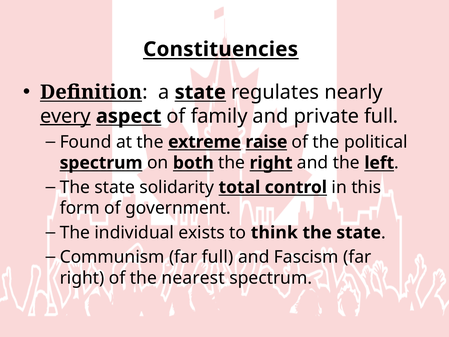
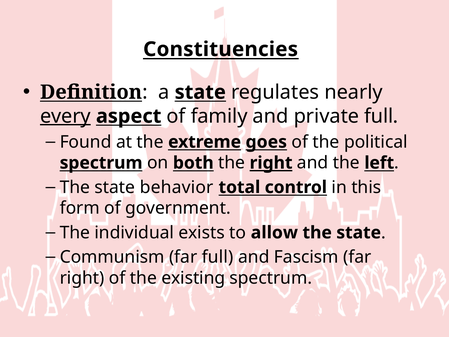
raise: raise -> goes (266, 142)
right underline: none -> present (271, 163)
solidarity: solidarity -> behavior (177, 187)
think: think -> allow (274, 232)
nearest: nearest -> existing (193, 278)
